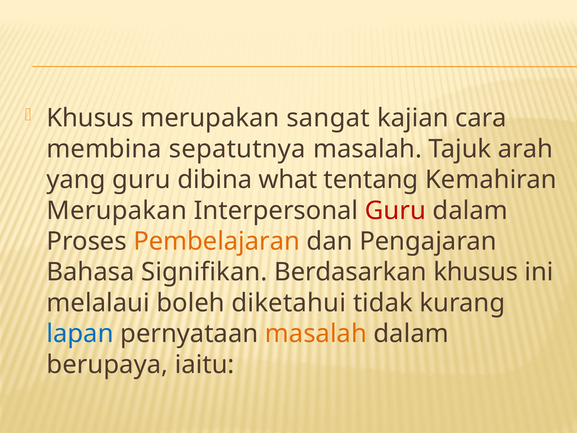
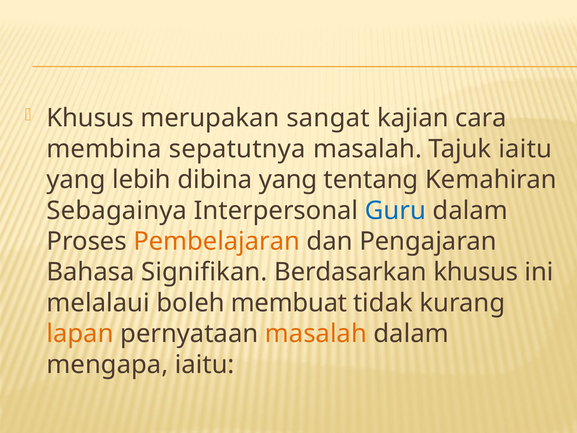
Tajuk arah: arah -> iaitu (525, 149)
yang guru: guru -> lebih (142, 180)
dibina what: what -> yang (288, 180)
Merupakan: Merupakan -> Sebagainya (117, 210)
Guru colour: red -> blue (395, 210)
diketahui: diketahui -> membuat (289, 303)
lapan colour: blue -> orange (80, 334)
berupaya: berupaya -> mengapa (107, 364)
